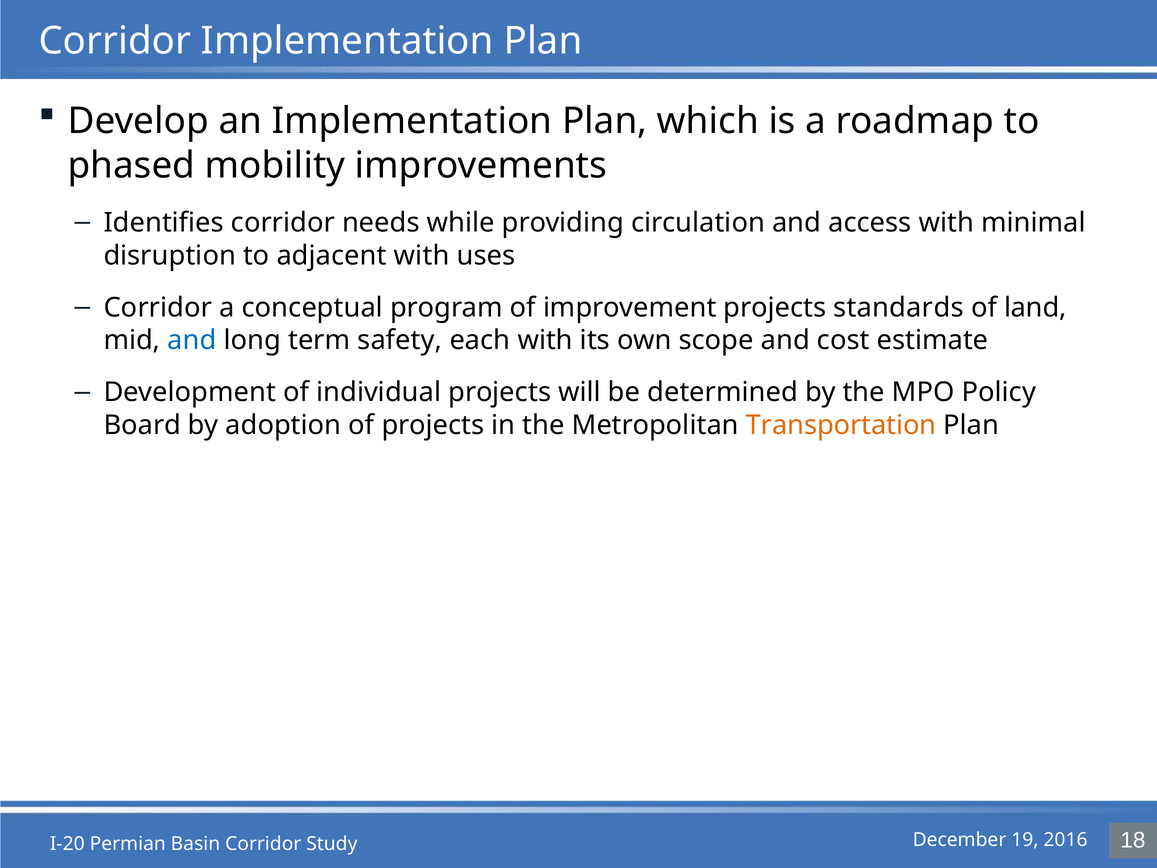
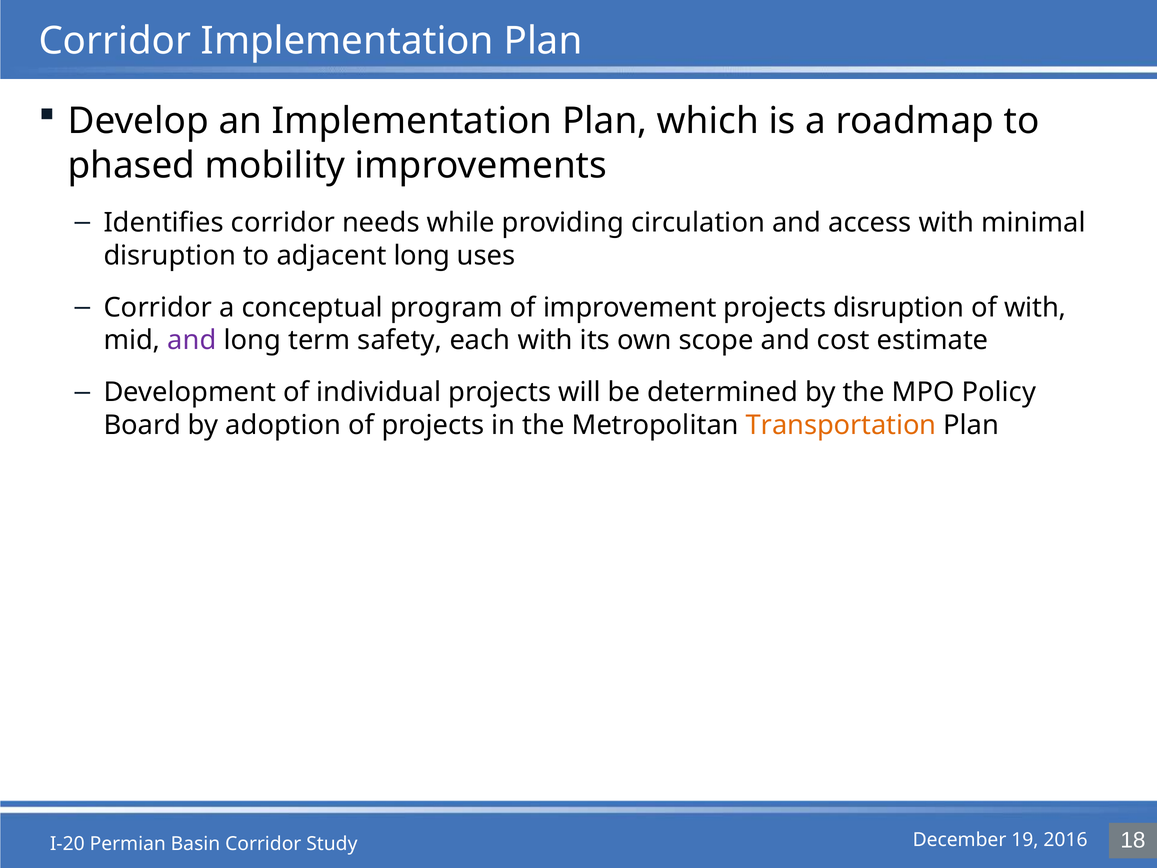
adjacent with: with -> long (422, 255)
projects standards: standards -> disruption (899, 307)
of land: land -> with (1035, 307)
and colour: blue -> purple (192, 340)
